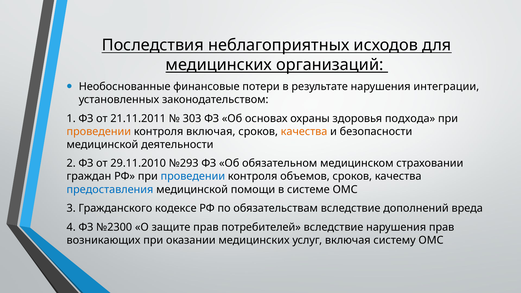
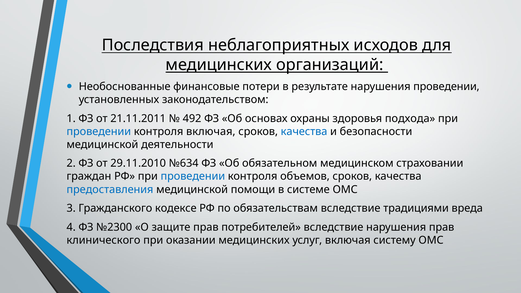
нарушения интеграции: интеграции -> проведении (446, 87)
303: 303 -> 492 (192, 118)
проведении colour: orange -> blue (99, 132)
качества colour: orange -> blue (304, 132)
№293: №293 -> №634 (184, 163)
дополнений: дополнений -> традициями (416, 208)
возникающих: возникающих -> клинического (103, 240)
